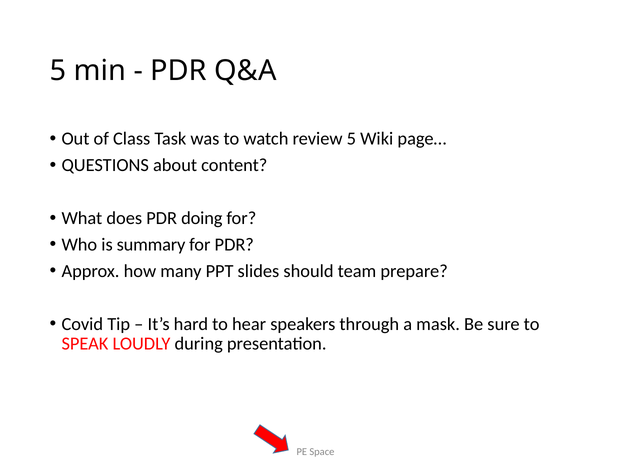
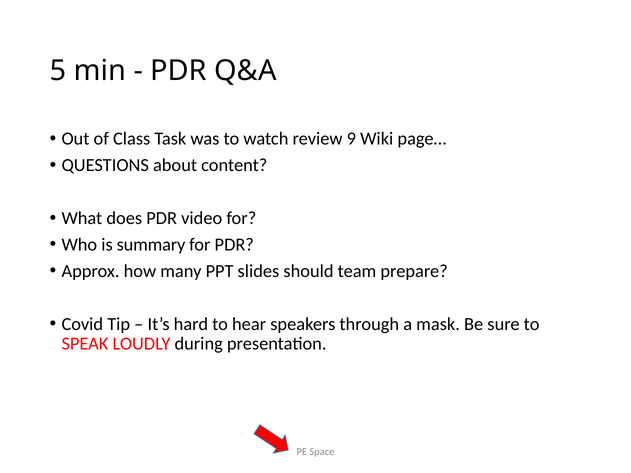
review 5: 5 -> 9 (351, 139)
doing: doing -> video (202, 218)
